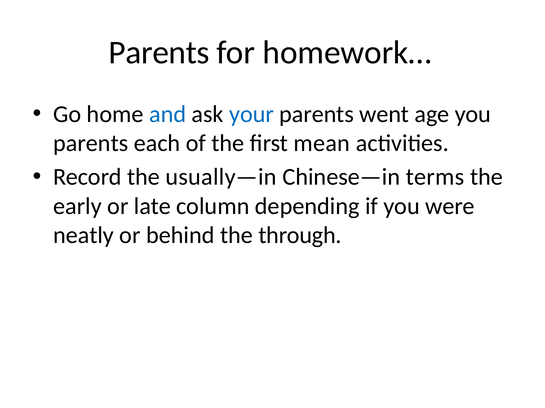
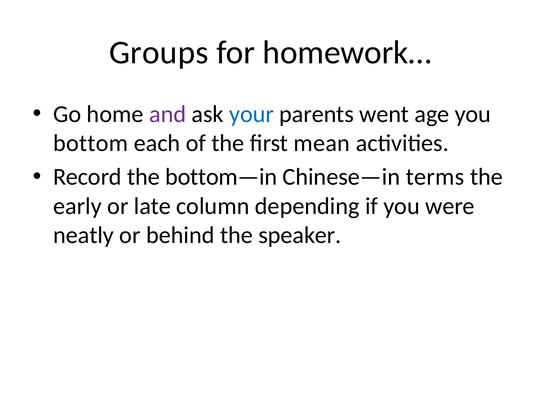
Parents: Parents -> Groups (159, 53)
and colour: blue -> purple (168, 114)
parents: parents -> bottom (91, 143)
usually—in: usually—in -> bottom—in (221, 177)
through: through -> speaker (300, 235)
